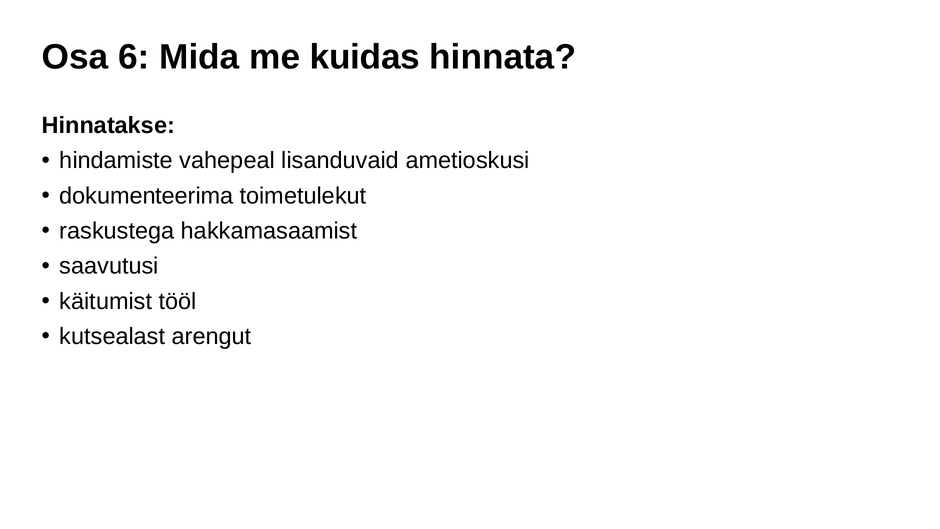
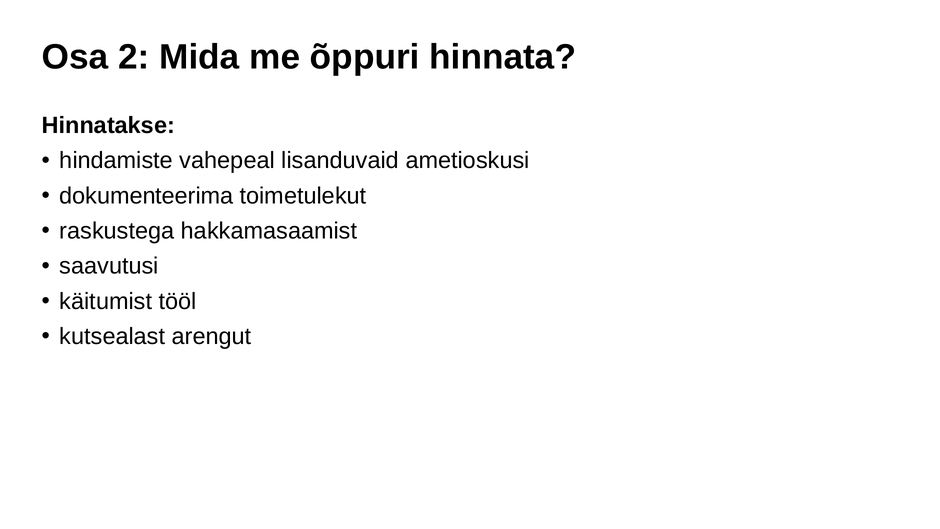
6: 6 -> 2 (134, 57)
kuidas: kuidas -> õppuri (365, 57)
